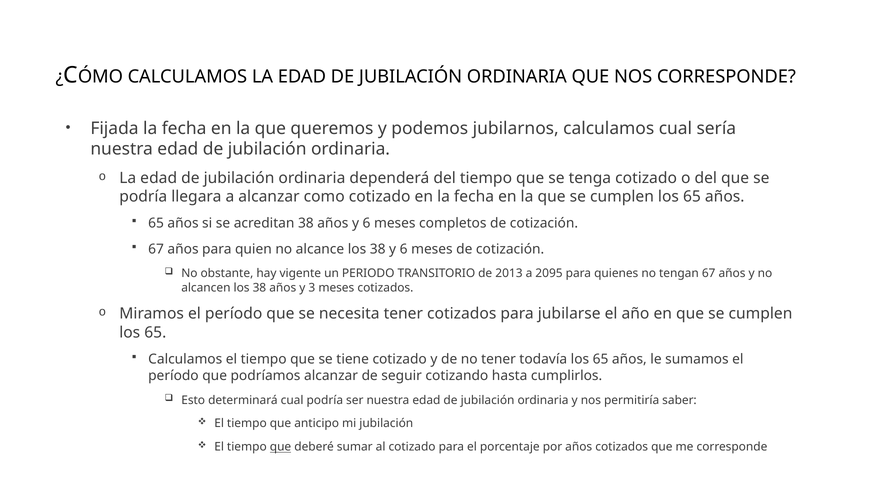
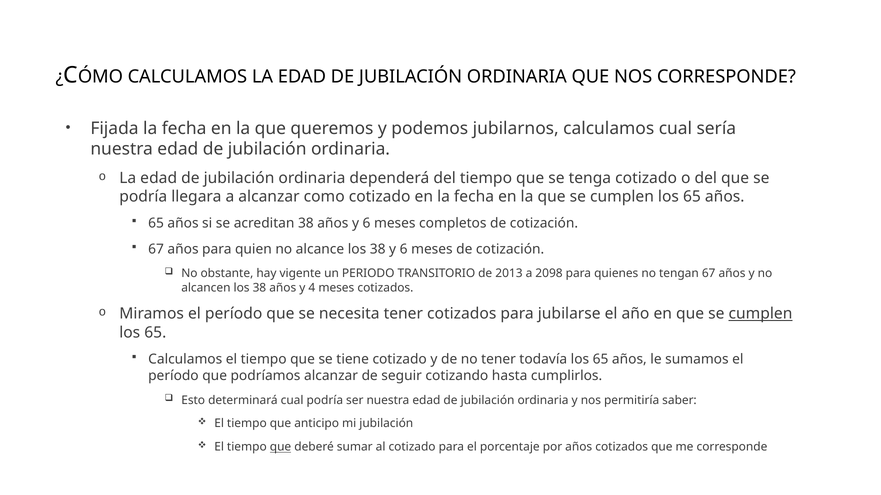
2095: 2095 -> 2098 (549, 274)
3: 3 -> 4 (312, 288)
cumplen underline: none -> present (761, 314)
